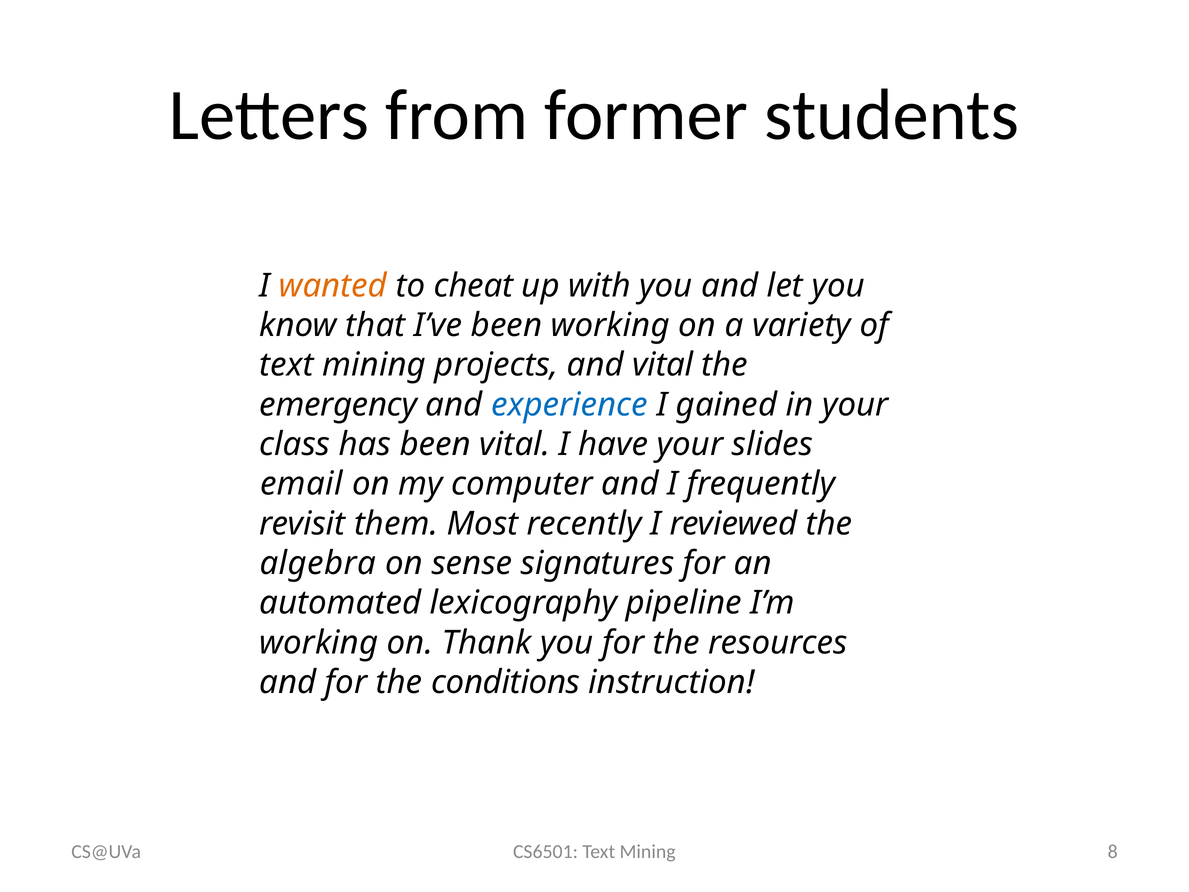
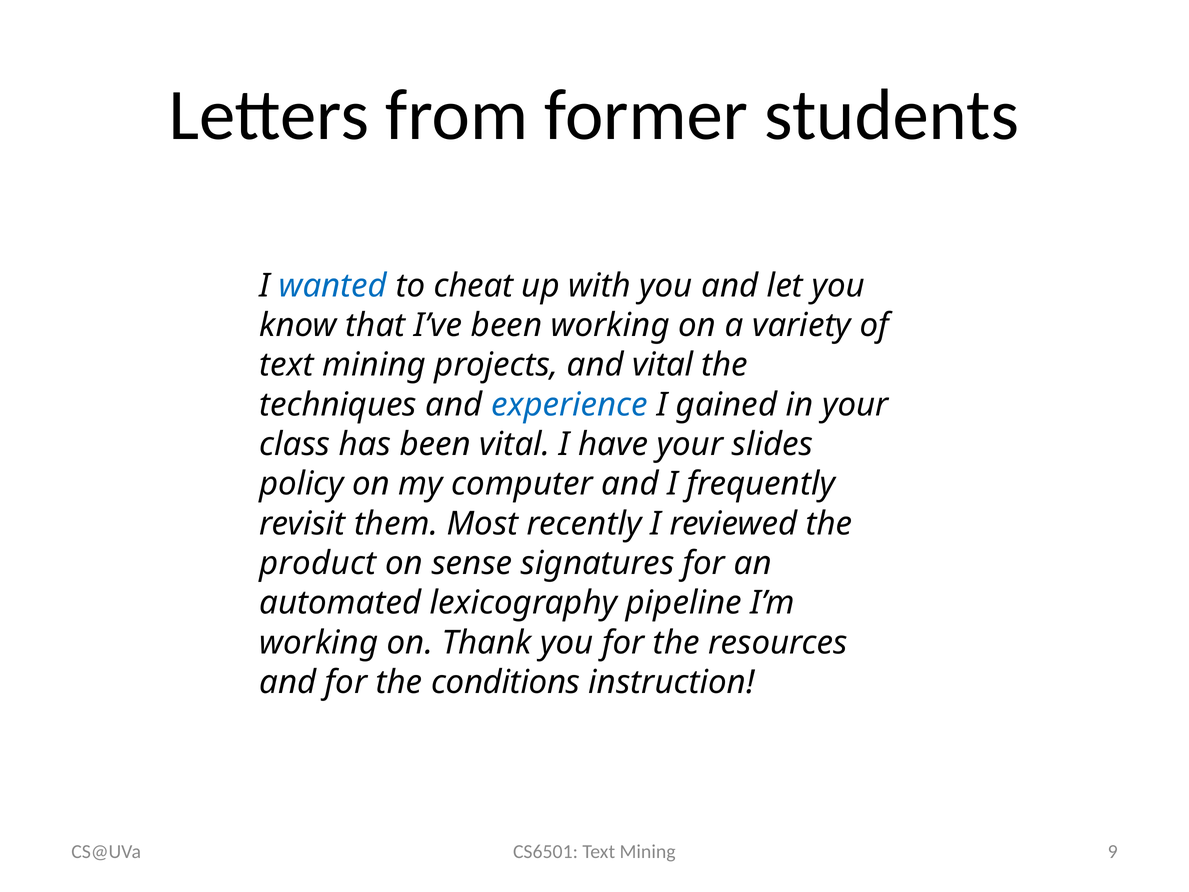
wanted colour: orange -> blue (333, 286)
emergency: emergency -> techniques (338, 405)
email: email -> policy (302, 484)
algebra: algebra -> product (318, 563)
8: 8 -> 9 (1113, 851)
